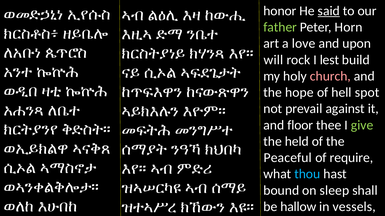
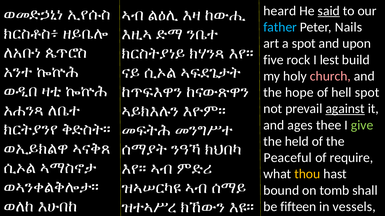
honor: honor -> heard (280, 11)
father colour: light green -> light blue (280, 27)
Horn: Horn -> Nails (349, 27)
a love: love -> spot (304, 44)
will: will -> five (273, 60)
against underline: none -> present (345, 109)
floor: floor -> ages (300, 125)
thou colour: light blue -> yellow (307, 174)
sleep: sleep -> tomb (334, 191)
hallow: hallow -> fifteen (298, 207)
